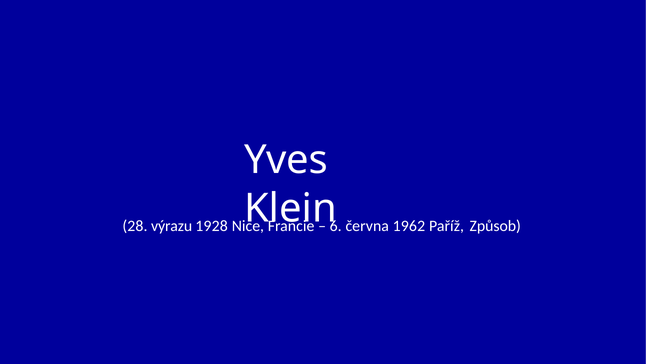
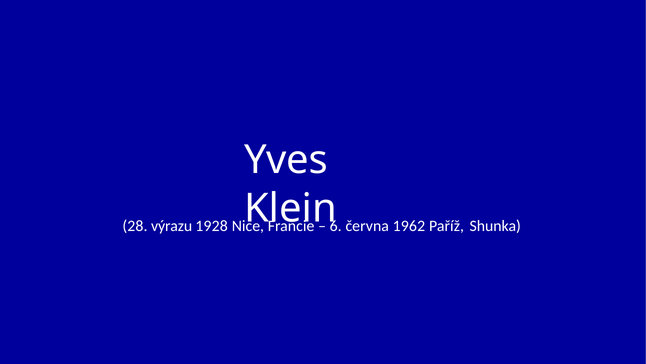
Způsob: Způsob -> Shunka (495, 226)
